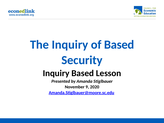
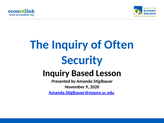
of Based: Based -> Often (119, 45)
